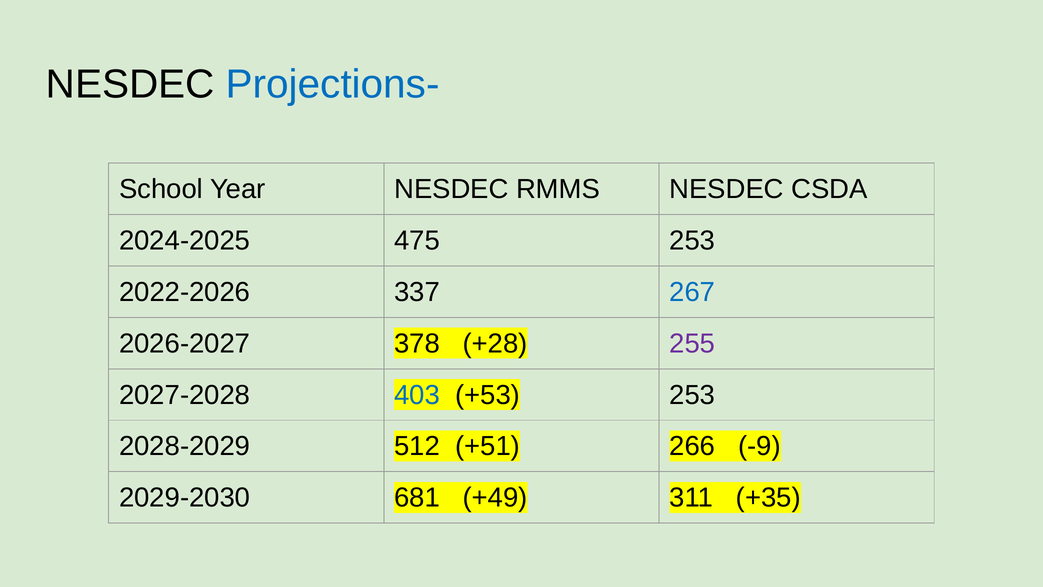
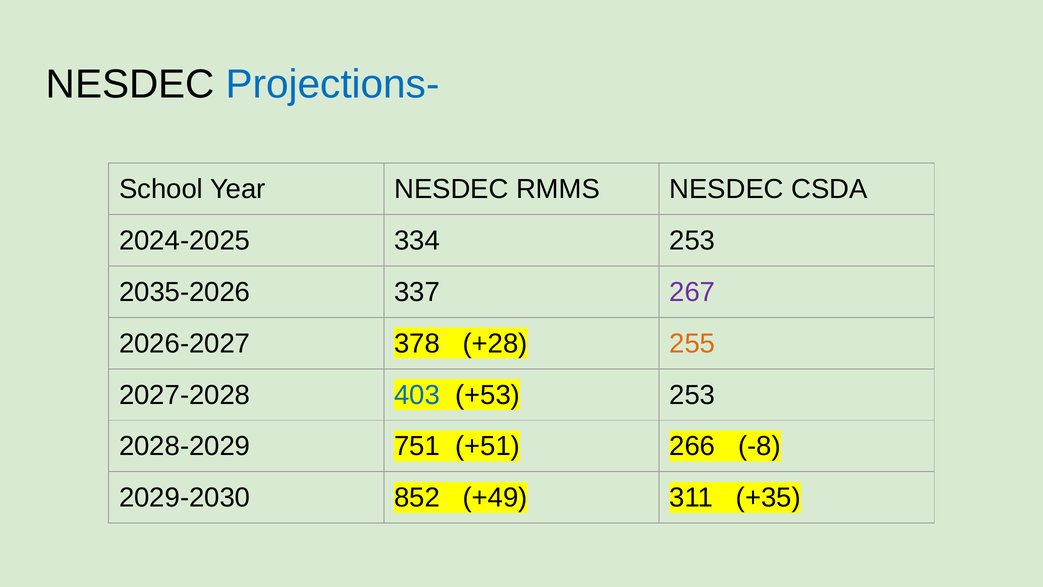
475: 475 -> 334 (417, 241)
2022-2026: 2022-2026 -> 2035-2026 (185, 292)
267 colour: blue -> purple (692, 292)
255 colour: purple -> orange (692, 343)
512: 512 -> 751 (417, 446)
-9: -9 -> -8 (759, 446)
681: 681 -> 852 (417, 498)
